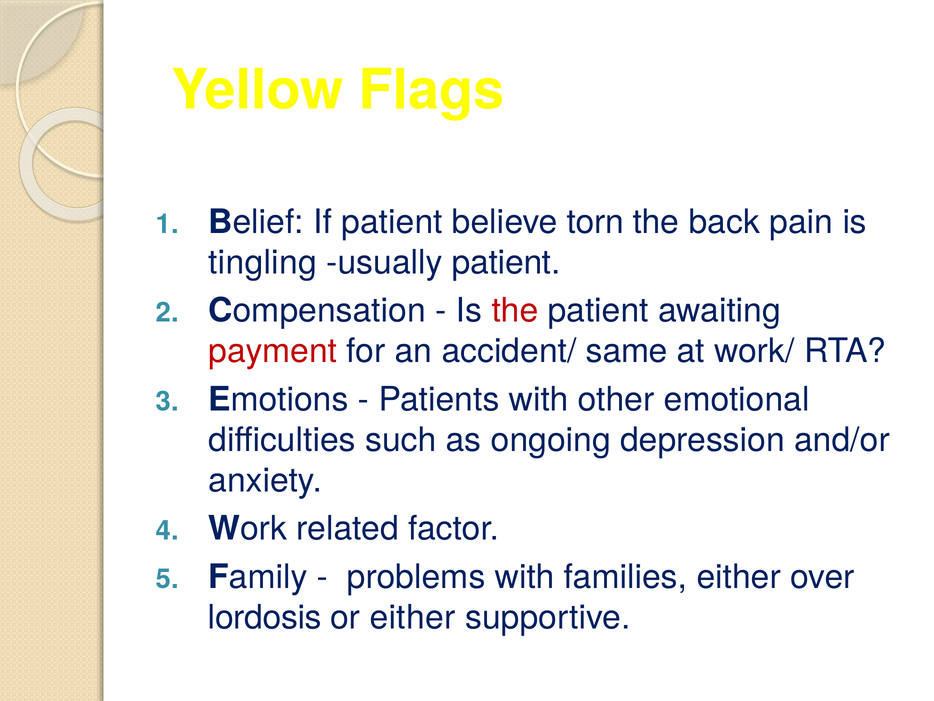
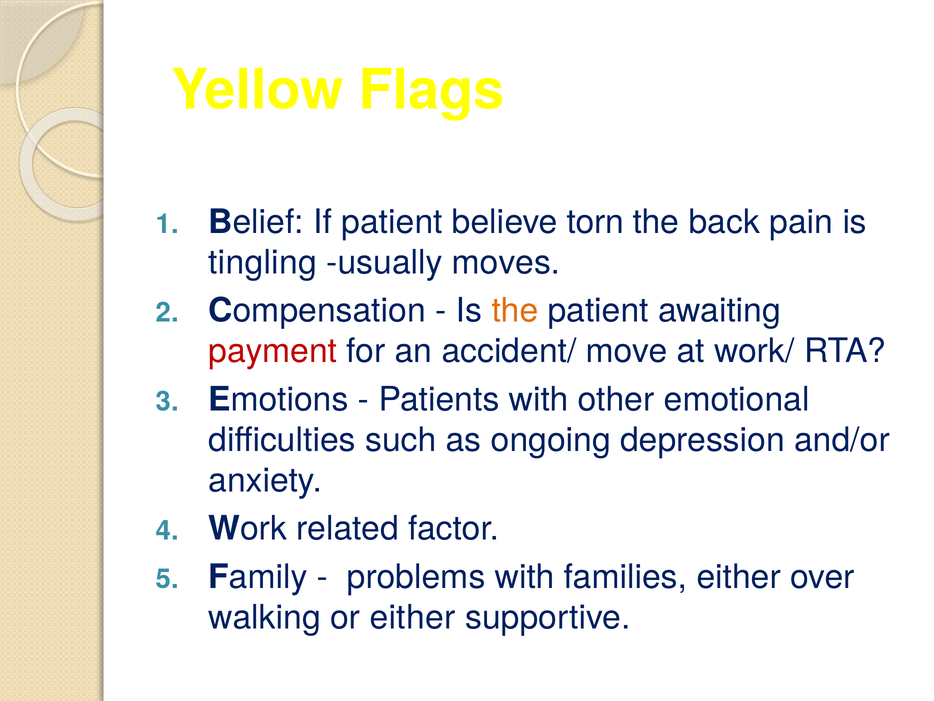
usually patient: patient -> moves (506, 262)
the colour: red -> orange (515, 310)
same: same -> move (627, 351)
lordosis: lordosis -> walking (265, 617)
